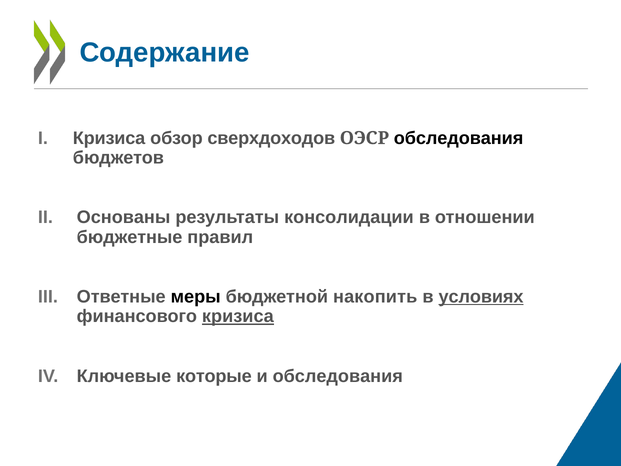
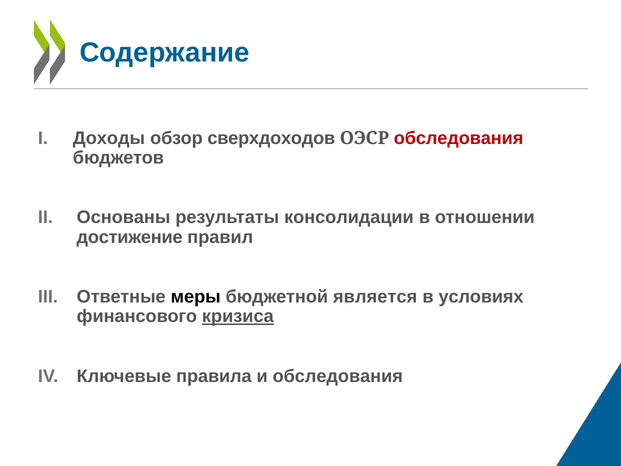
Кризиса: Кризиса -> Доходы (109, 138)
обследования colour: black -> red (459, 138)
бюджетные: бюджетные -> достижение (130, 237)
накопить: накопить -> является (375, 297)
условиях underline: present -> none (481, 297)
которые: которые -> правила (214, 376)
